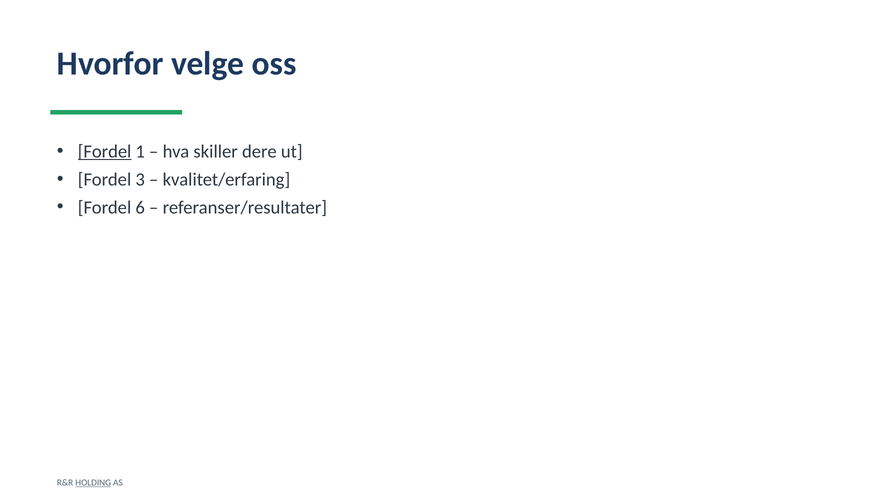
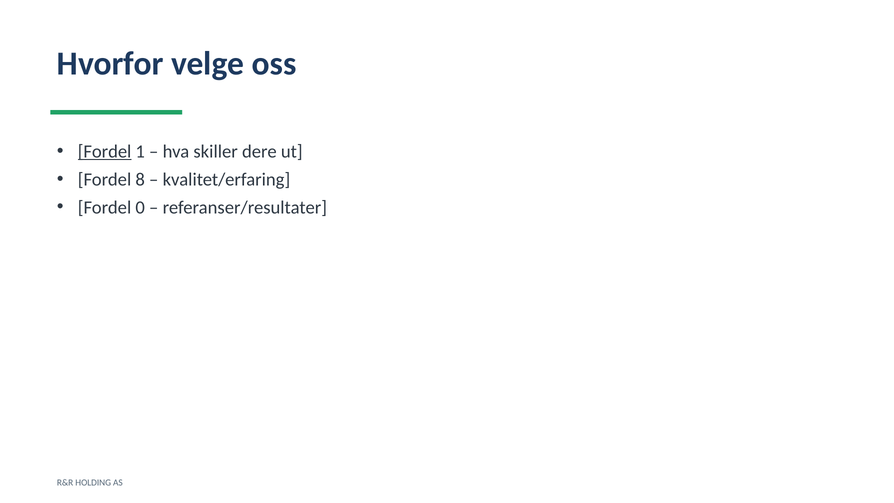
3: 3 -> 8 (140, 179)
6: 6 -> 0 (140, 207)
HOLDING underline: present -> none (93, 483)
